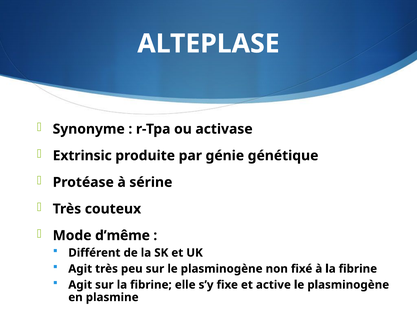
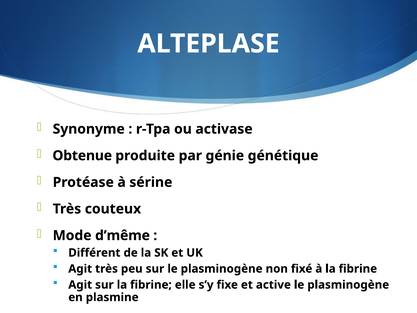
Extrinsic: Extrinsic -> Obtenue (82, 156)
